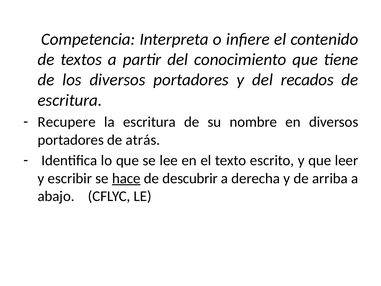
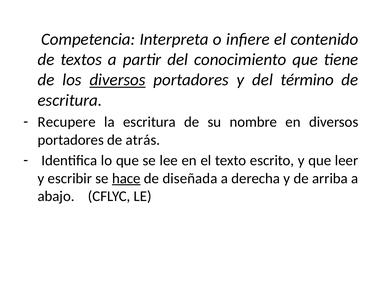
diversos underline: none -> present (117, 80)
recados: recados -> término (307, 80)
descubrir: descubrir -> diseñada (190, 178)
